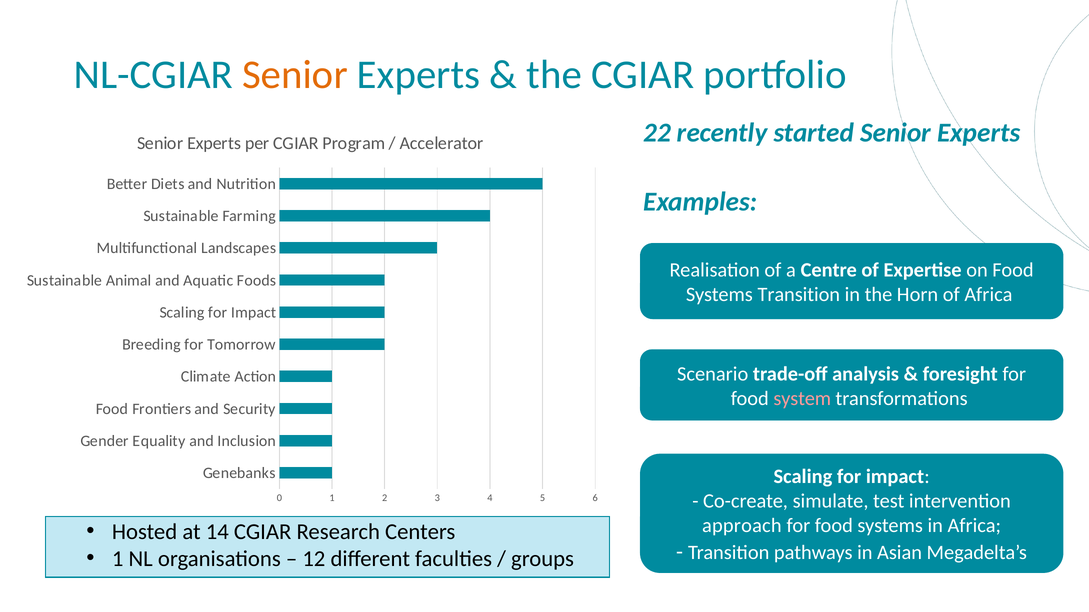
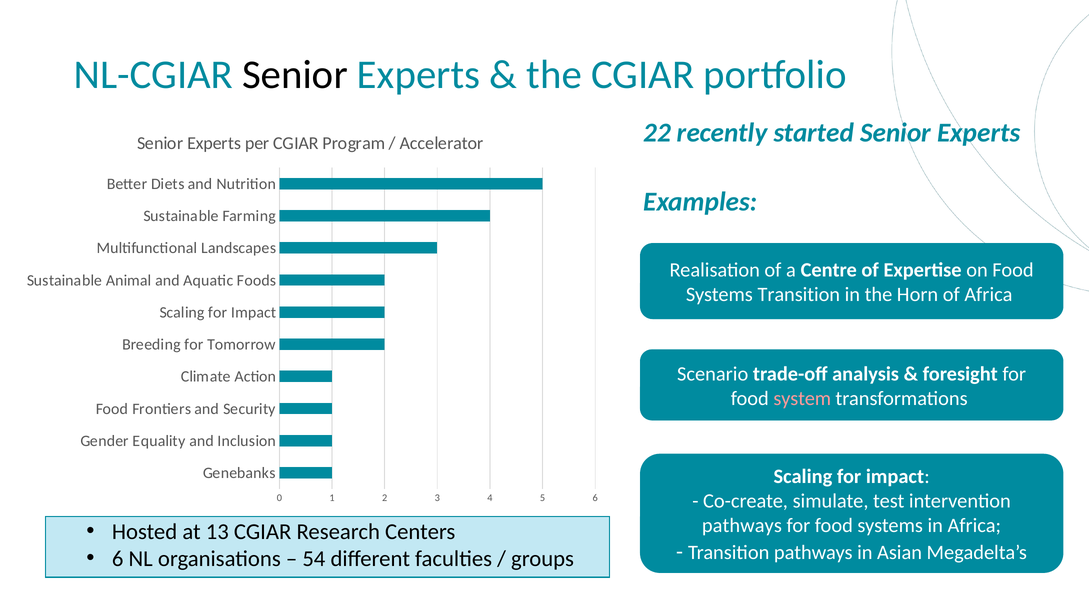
Senior colour: orange -> black (295, 75)
approach: approach -> pathways (742, 526)
14: 14 -> 13 (217, 532)
1: 1 -> 6 (118, 559)
12: 12 -> 54 (314, 559)
